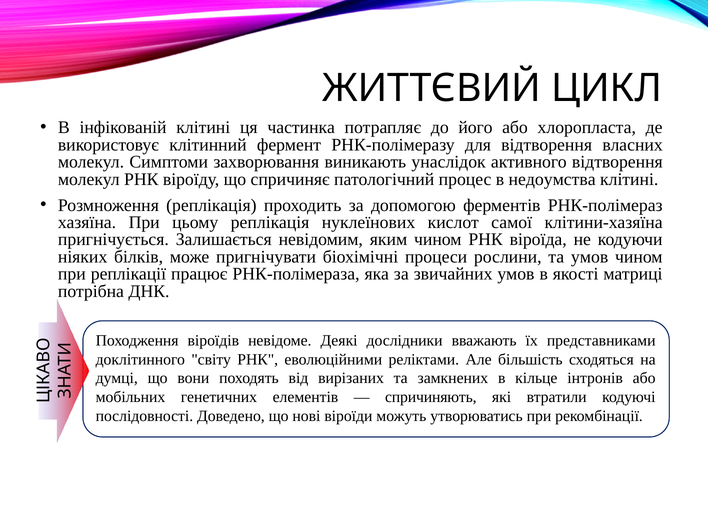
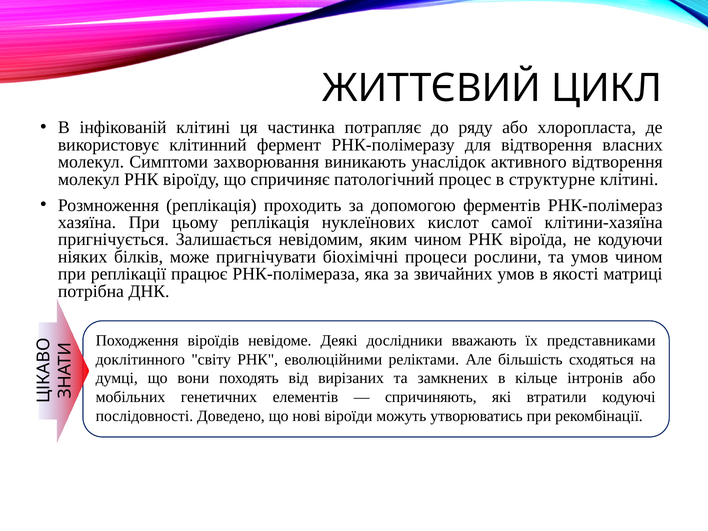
його: його -> ряду (476, 128)
недоумства: недоумства -> структурне (552, 179)
